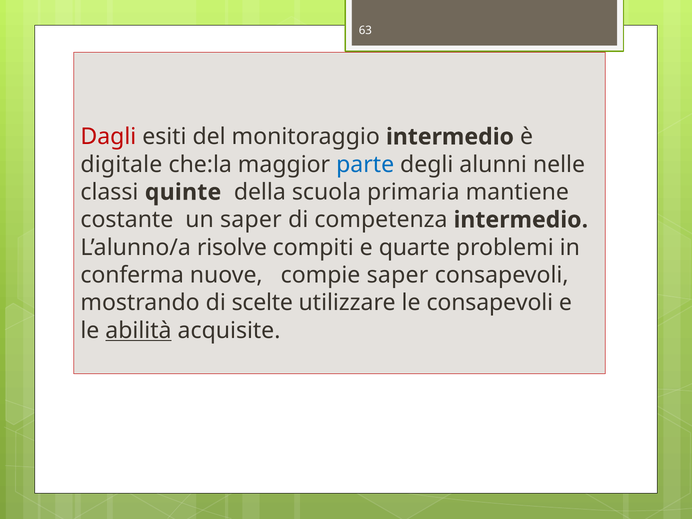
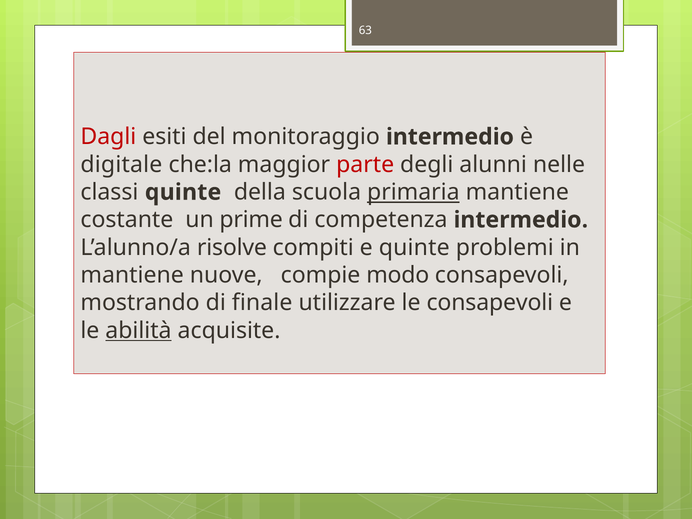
parte colour: blue -> red (365, 164)
primaria underline: none -> present (413, 192)
un saper: saper -> prime (251, 220)
e quarte: quarte -> quinte (414, 247)
conferma: conferma -> mantiene (132, 275)
compie saper: saper -> modo (398, 275)
scelte: scelte -> finale (262, 303)
